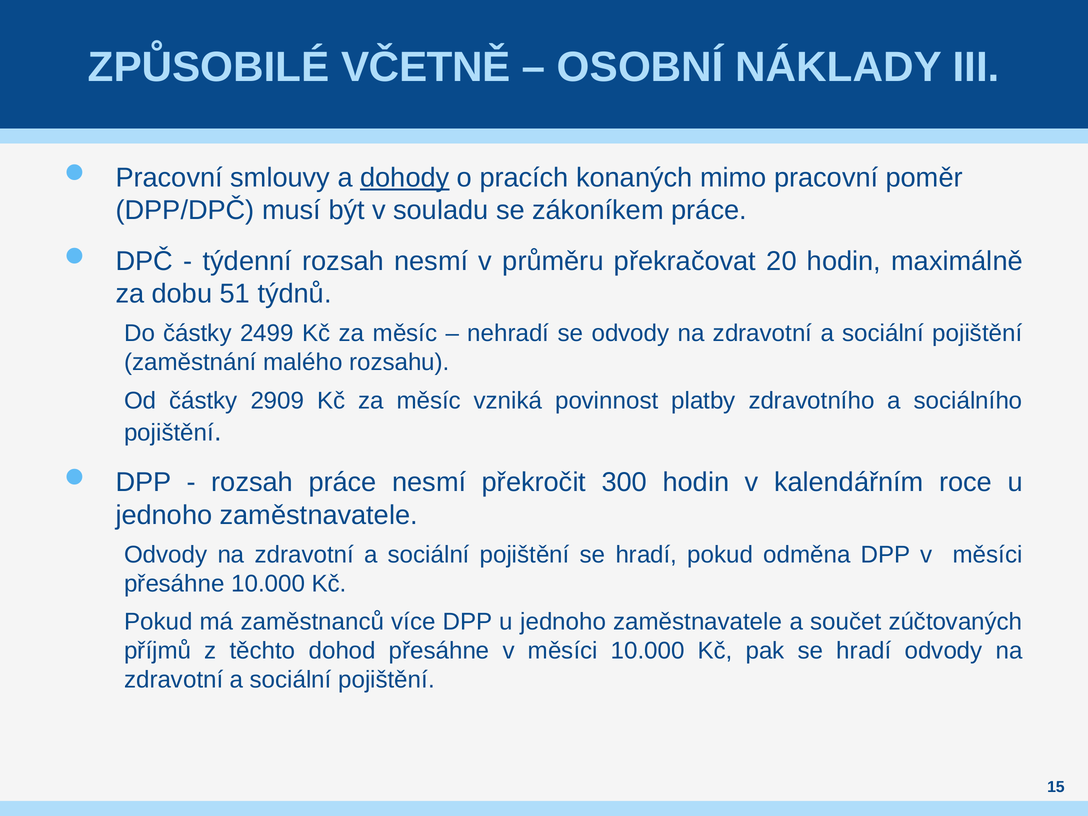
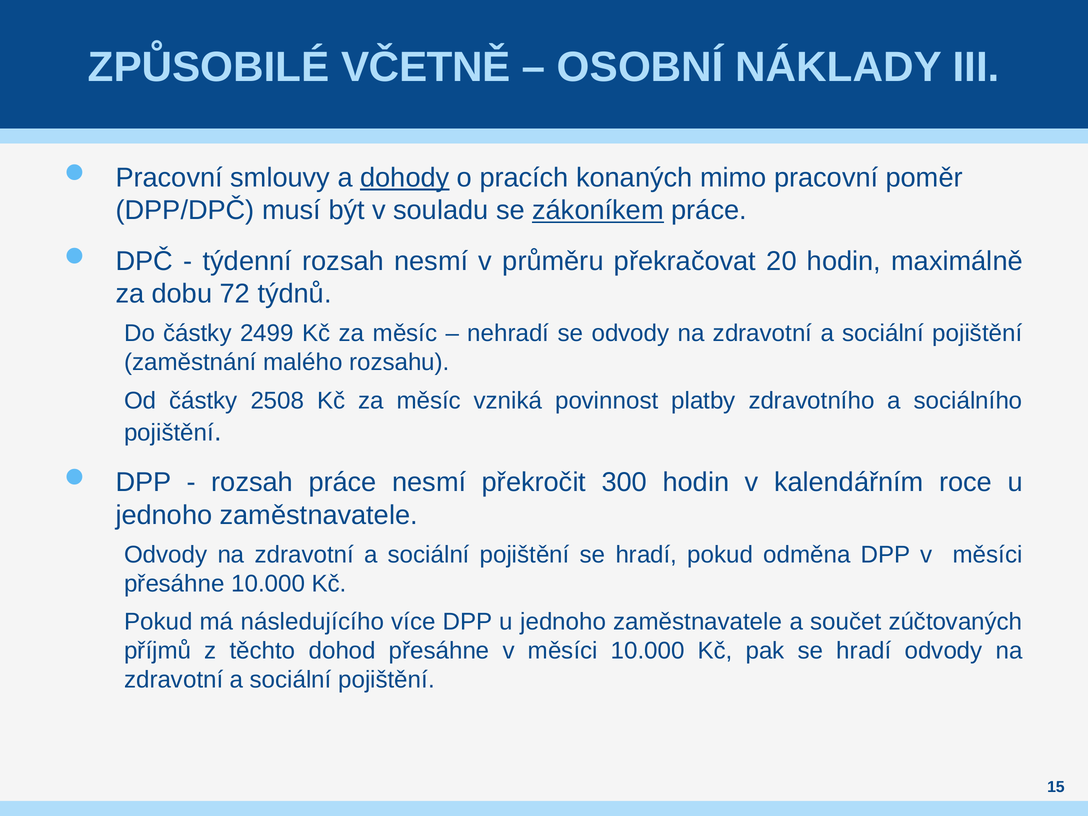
zákoníkem underline: none -> present (598, 210)
51: 51 -> 72 (235, 294)
2909: 2909 -> 2508 (277, 401)
zaměstnanců: zaměstnanců -> následujícího (312, 622)
